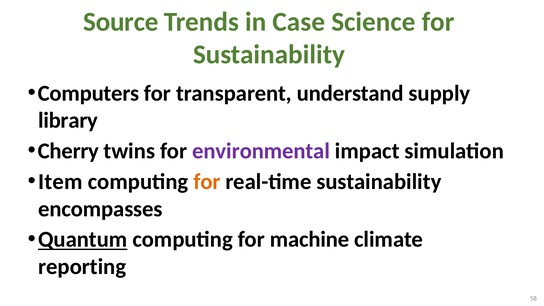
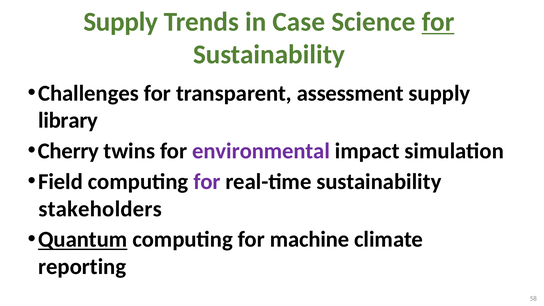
Source: Source -> Supply (121, 22)
for underline: none -> present (438, 22)
Computers: Computers -> Challenges (88, 93)
understand: understand -> assessment (350, 93)
Item: Item -> Field (60, 182)
for colour: orange -> purple (207, 182)
encompasses: encompasses -> stakeholders (100, 209)
